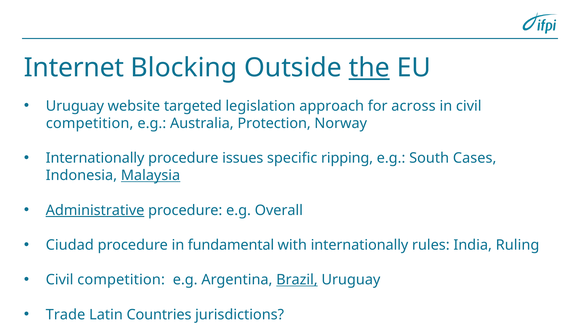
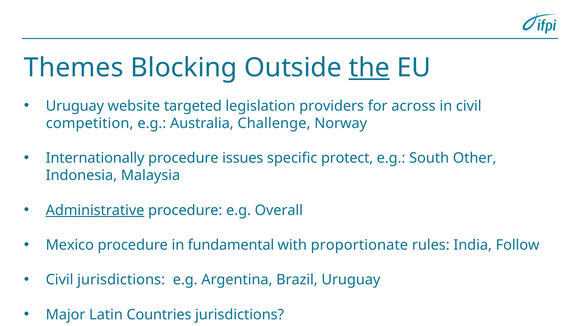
Internet: Internet -> Themes (74, 68)
approach: approach -> providers (332, 106)
Protection: Protection -> Challenge (274, 123)
ripping: ripping -> protect (347, 158)
Cases: Cases -> Other (475, 158)
Malaysia underline: present -> none (151, 176)
Ciudad: Ciudad -> Mexico (70, 245)
with internationally: internationally -> proportionate (359, 245)
Ruling: Ruling -> Follow (518, 245)
competition: competition -> jurisdictions (121, 280)
Brazil underline: present -> none (297, 280)
Trade: Trade -> Major (66, 315)
